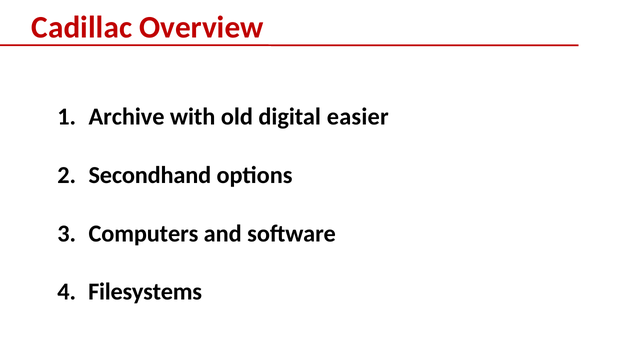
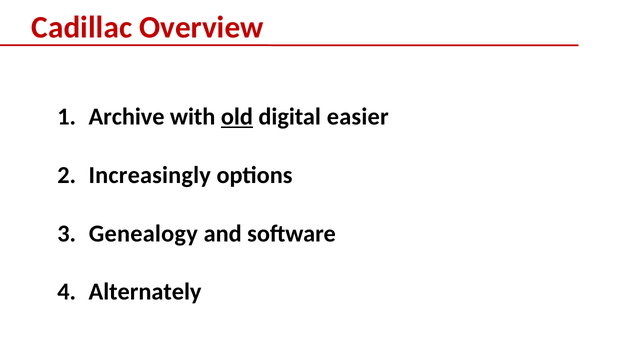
old underline: none -> present (237, 116)
Secondhand: Secondhand -> Increasingly (150, 175)
Computers: Computers -> Genealogy (143, 233)
Filesystems: Filesystems -> Alternately (145, 292)
